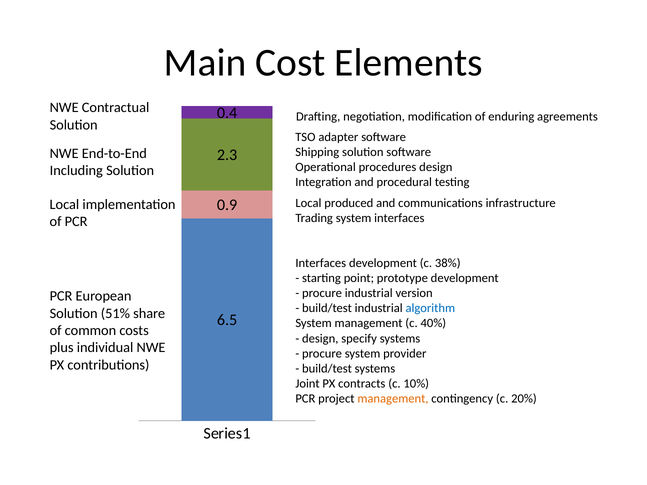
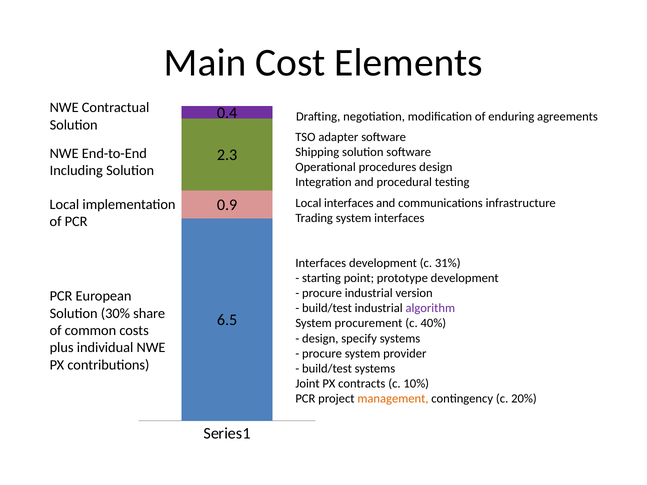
Local produced: produced -> interfaces (349, 203)
38%: 38% -> 31% (448, 263)
algorithm colour: blue -> purple (430, 308)
51%: 51% -> 30% (115, 313)
System management: management -> procurement (369, 323)
